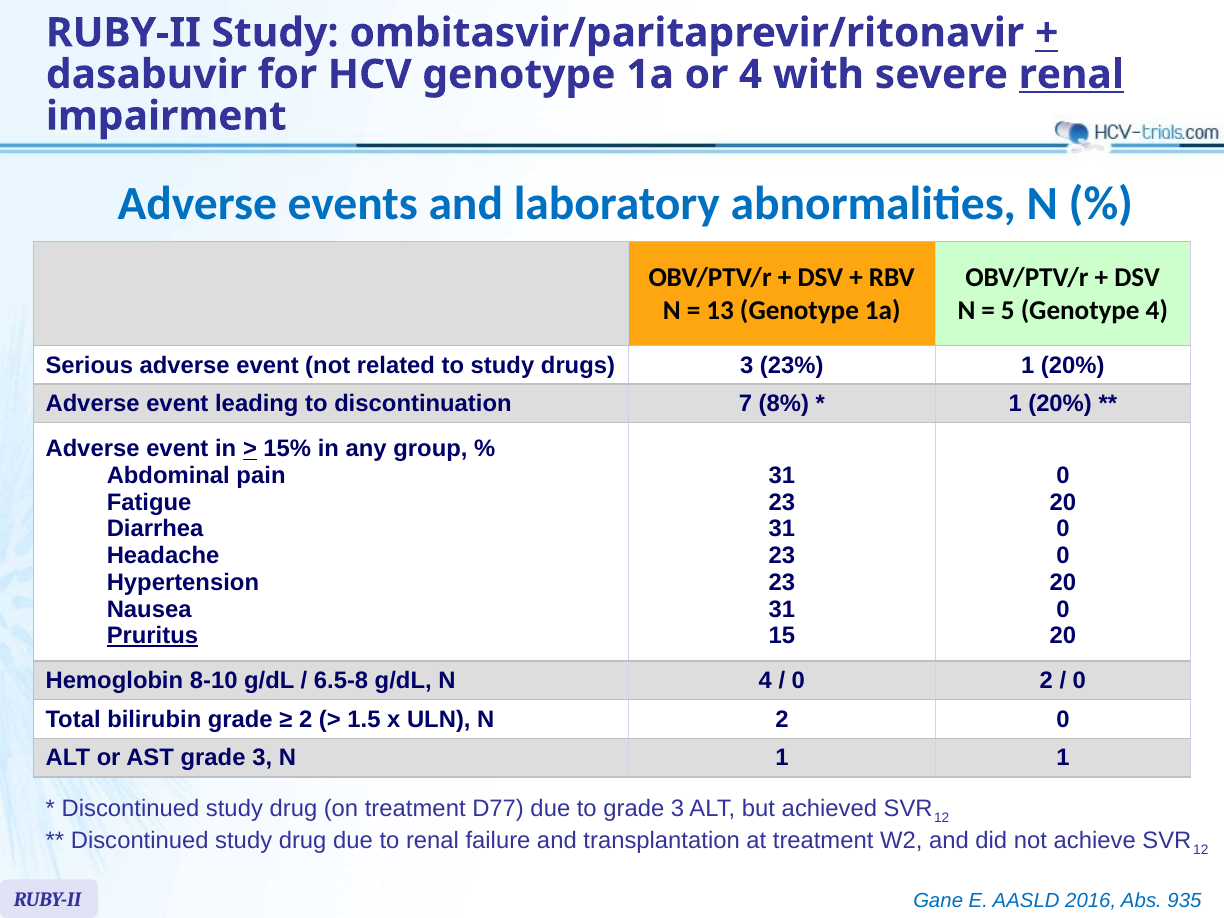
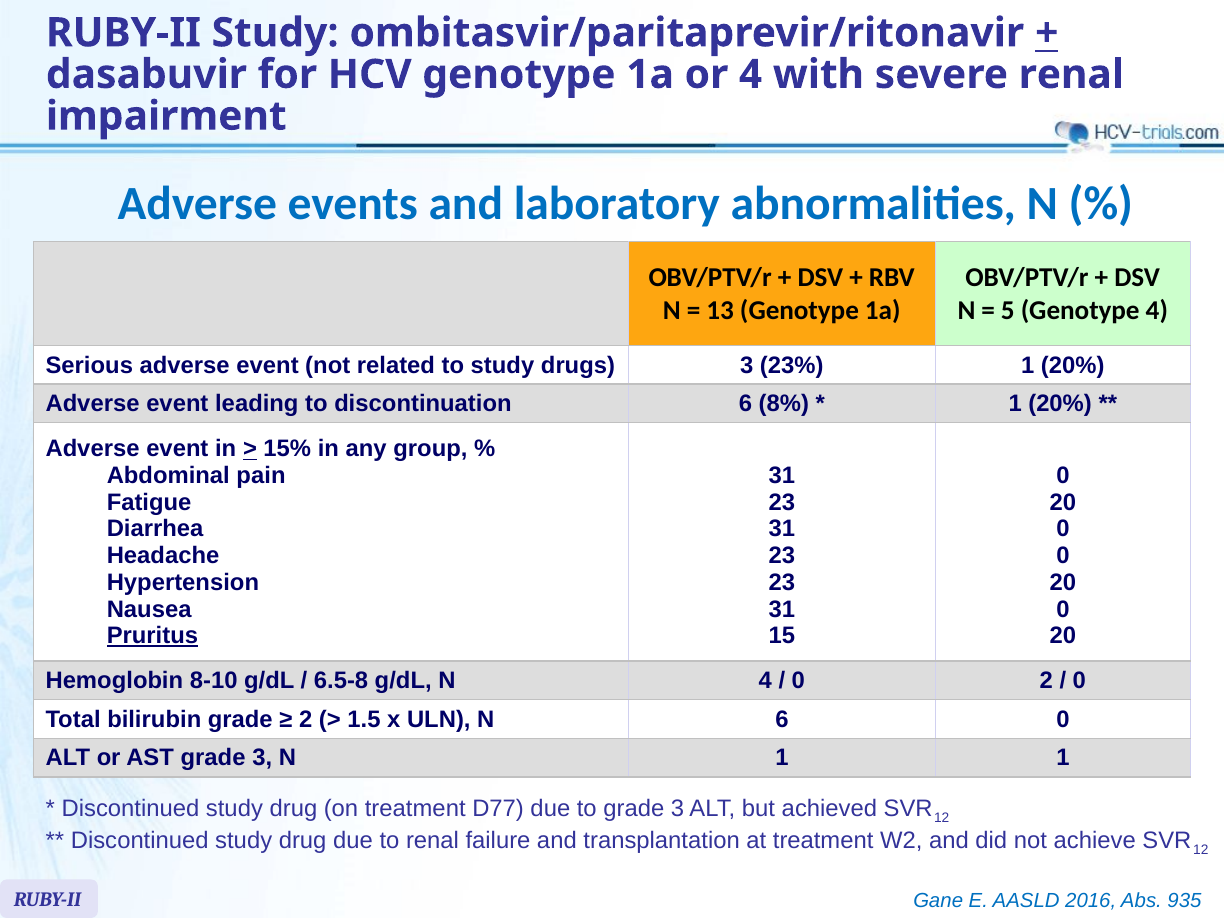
renal underline: present -> none (1071, 75)
discontinuation 7: 7 -> 6 (745, 404)
N 2: 2 -> 6 (782, 719)
